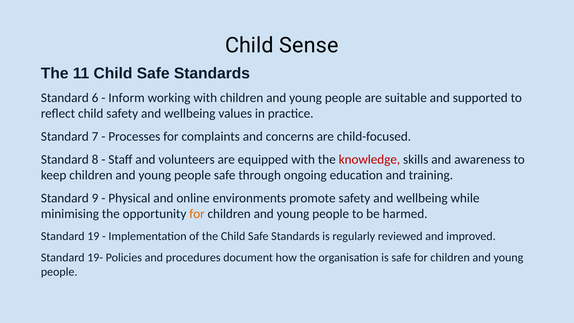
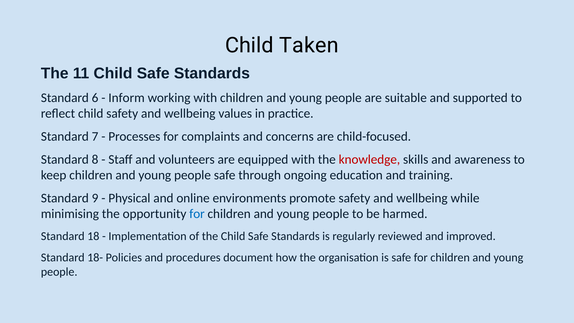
Sense: Sense -> Taken (309, 45)
for colour: orange -> blue (197, 214)
19: 19 -> 18 (93, 236)
19-: 19- -> 18- (95, 257)
